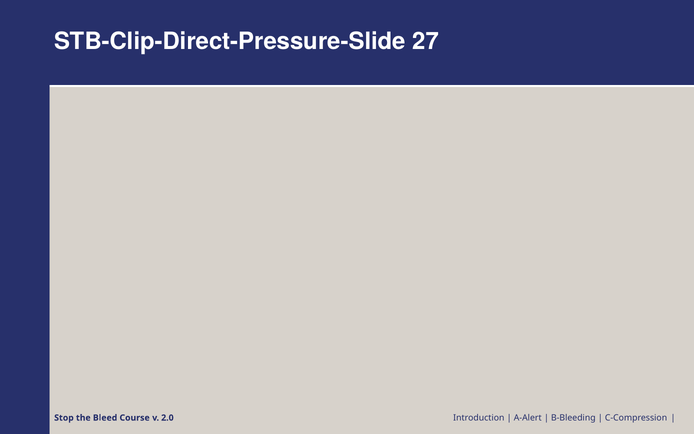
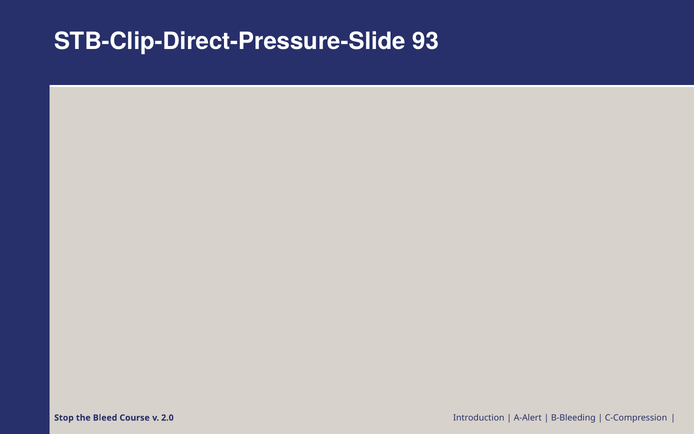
27: 27 -> 93 (426, 42)
